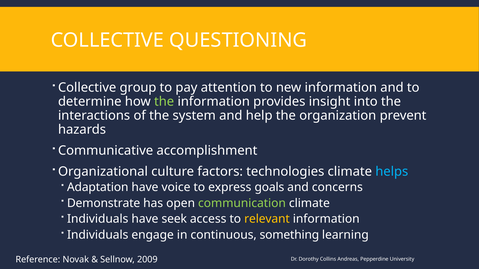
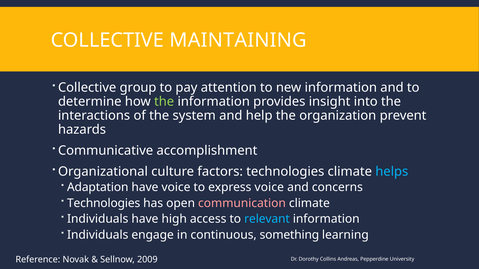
QUESTIONING: QUESTIONING -> MAINTAINING (238, 40)
express goals: goals -> voice (269, 187)
Demonstrate: Demonstrate -> Technologies (104, 203)
communication colour: light green -> pink (242, 203)
seek: seek -> high (174, 219)
relevant colour: yellow -> light blue (267, 219)
